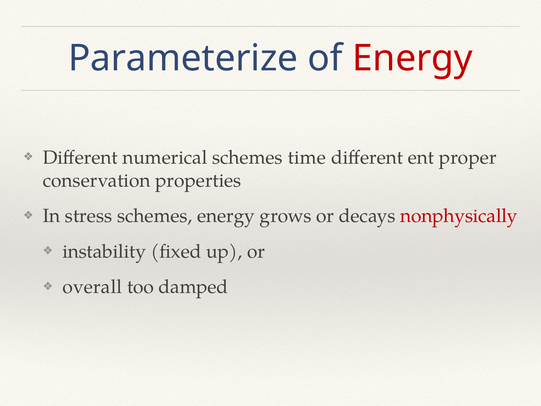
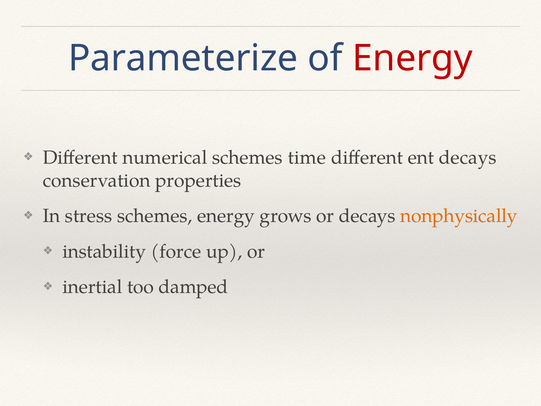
ent proper: proper -> decays (468, 157)
nonphysically colour: red -> orange (459, 216)
fixed: fixed -> force (176, 251)
overall: overall -> inertial (92, 287)
